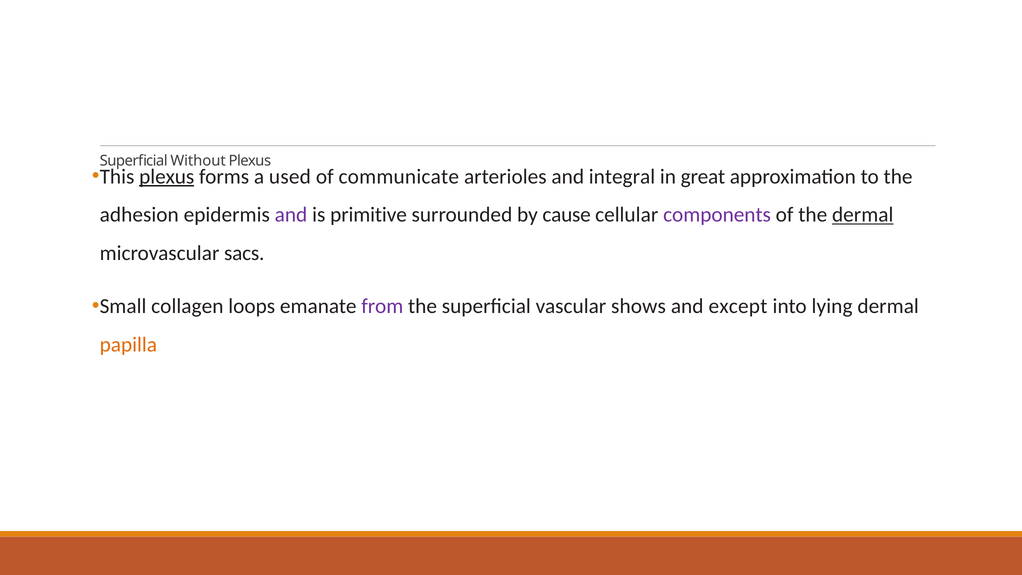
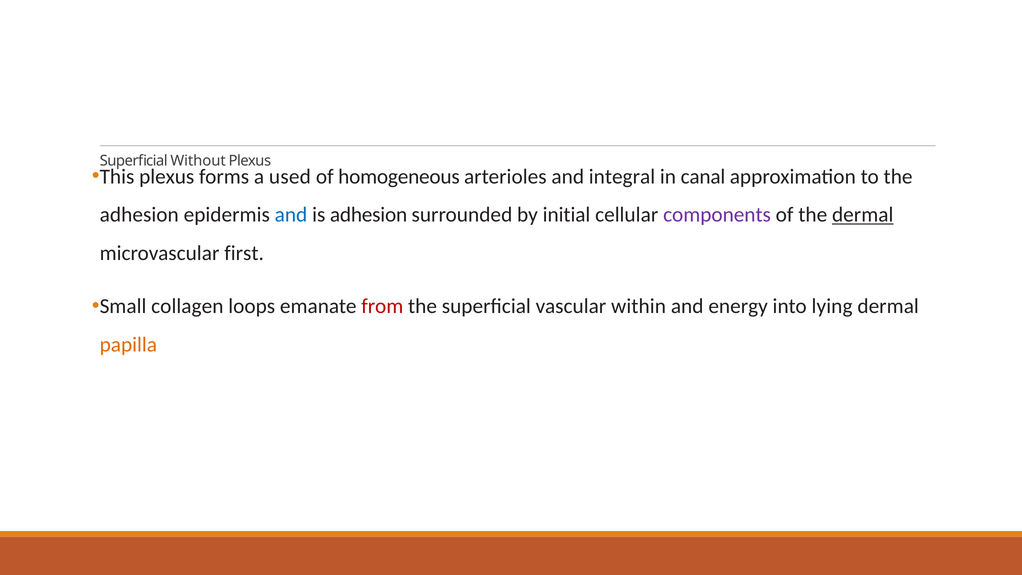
plexus underline: present -> none (167, 177)
communicate: communicate -> homogeneous (399, 177)
great: great -> canal (703, 177)
and colour: purple -> blue (291, 215)
is primitive: primitive -> adhesion (369, 215)
cause: cause -> initial (567, 215)
sacs: sacs -> first (244, 253)
from colour: purple -> red (382, 306)
shows: shows -> within (639, 306)
except: except -> energy (738, 306)
